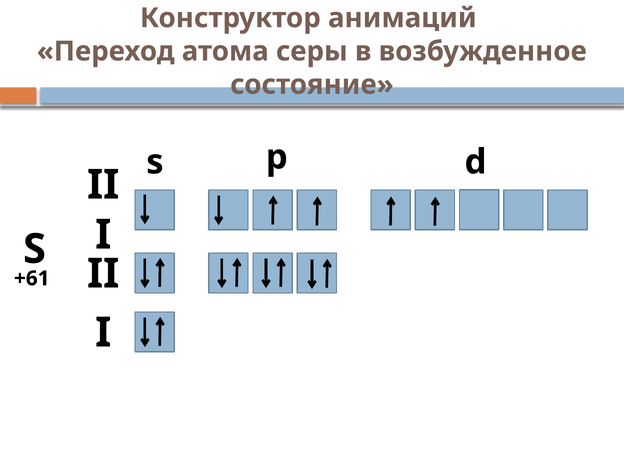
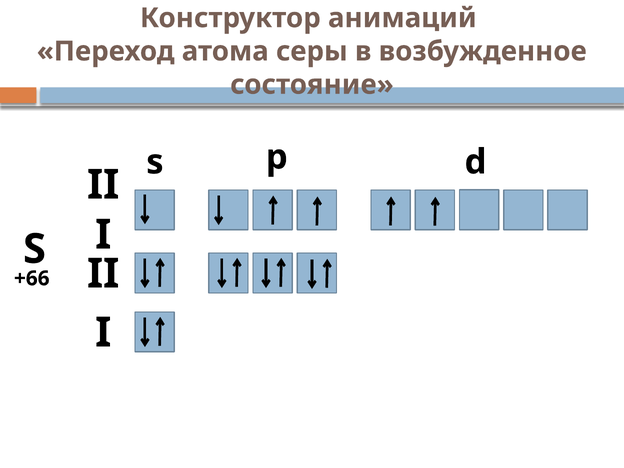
+61: +61 -> +66 (32, 278)
